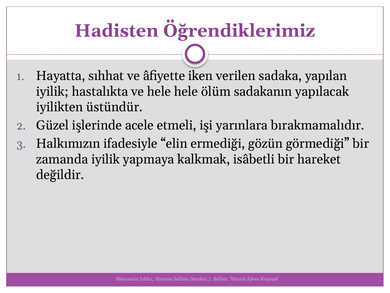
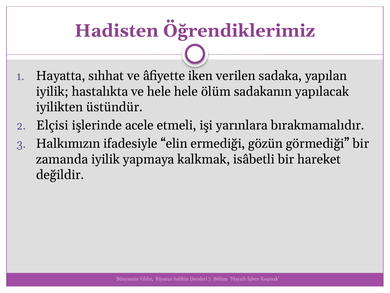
Güzel: Güzel -> Elçisi (52, 125)
